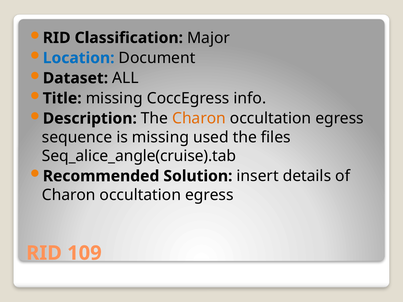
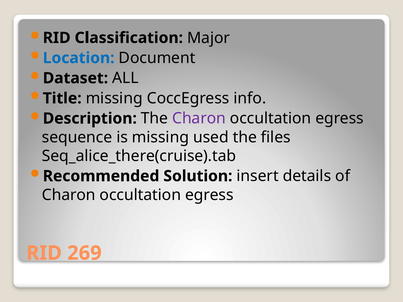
Charon colour: orange -> purple (199, 119)
Seq_alice_angle(cruise).tab: Seq_alice_angle(cruise).tab -> Seq_alice_there(cruise).tab (139, 156)
109: 109 -> 269 (84, 253)
